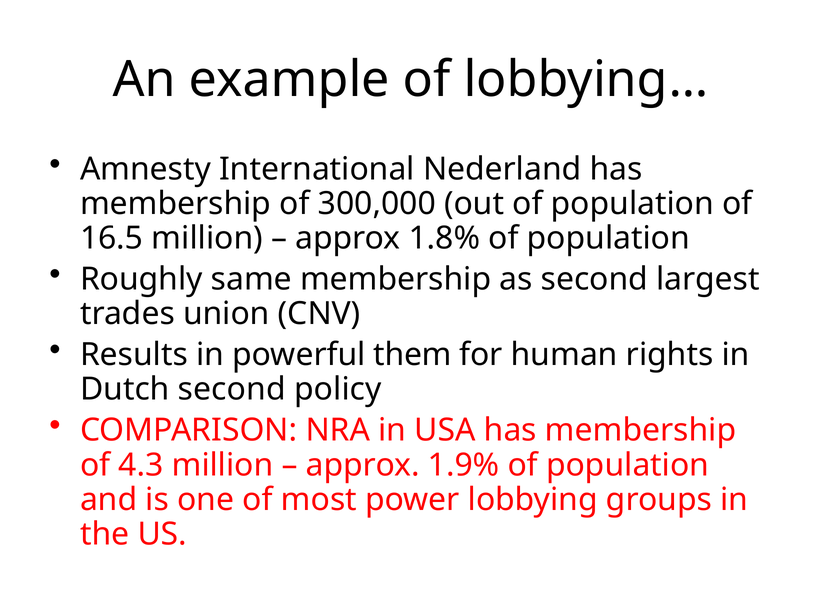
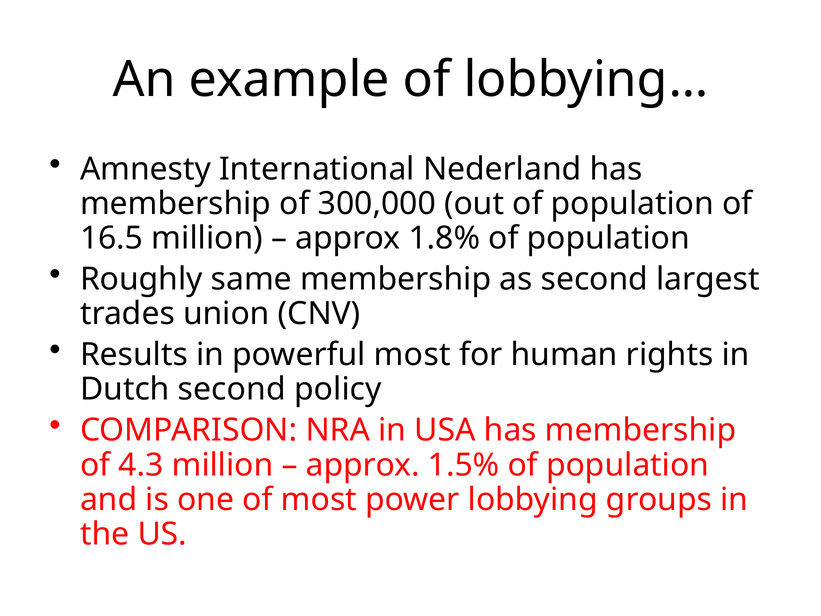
powerful them: them -> most (412, 355)
1.9%: 1.9% -> 1.5% (464, 465)
